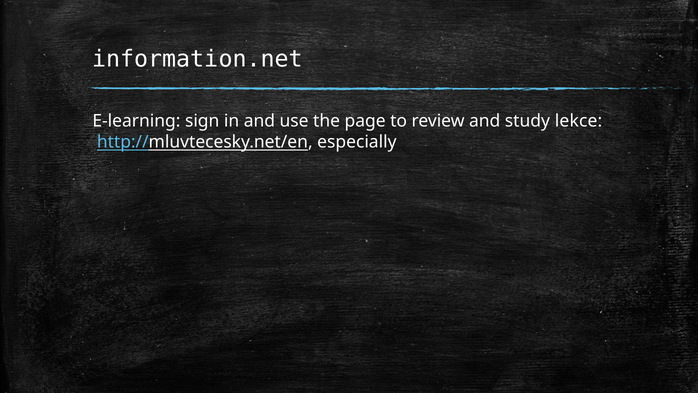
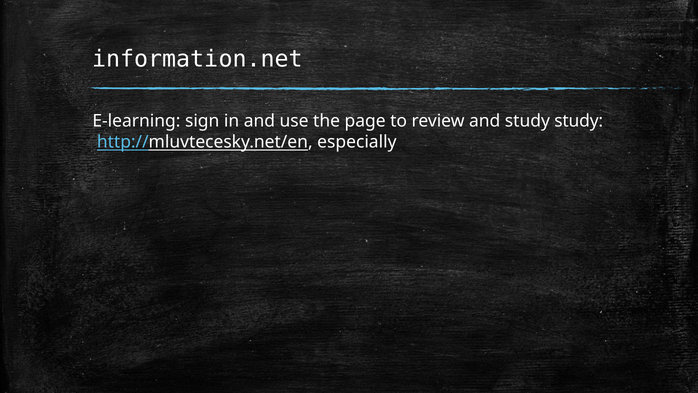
study lekce: lekce -> study (579, 121)
